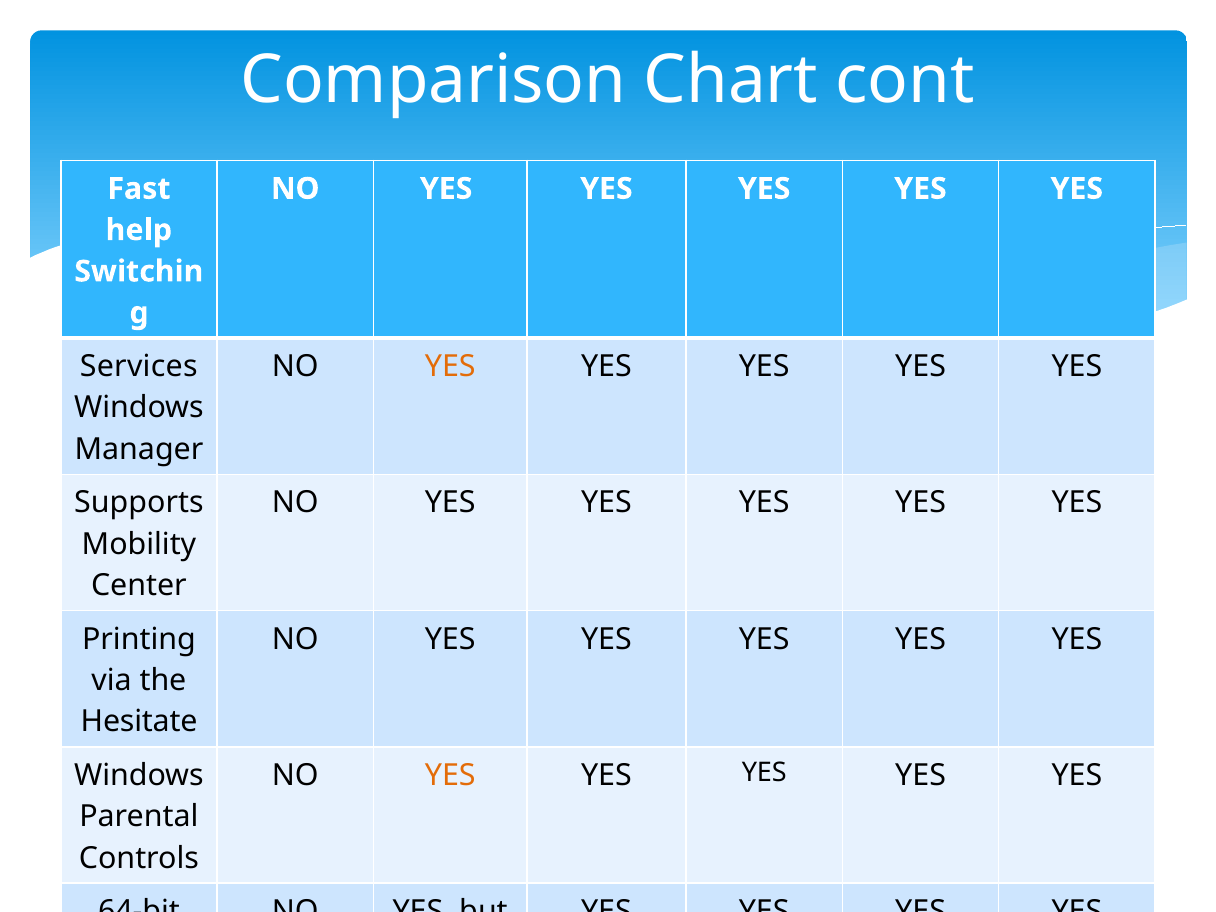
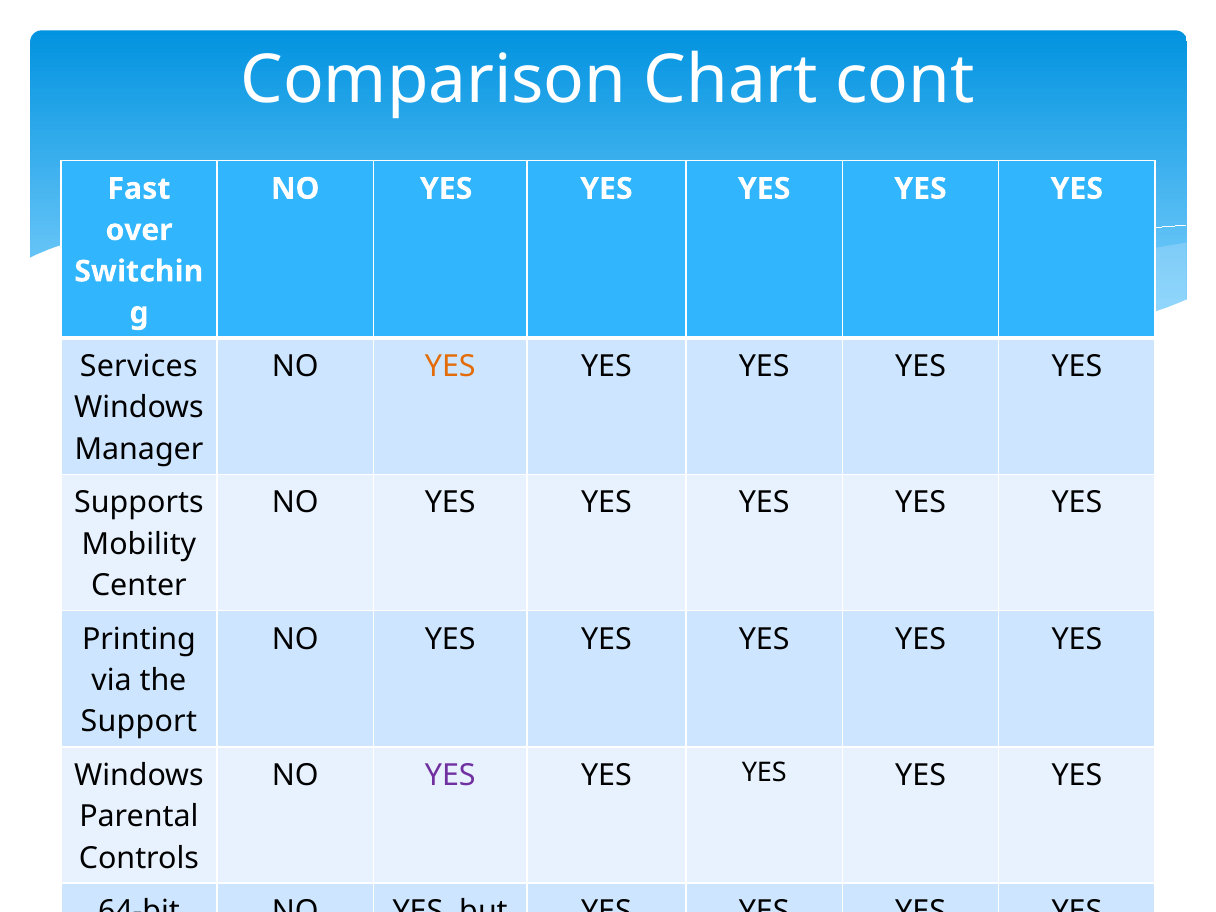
help: help -> over (139, 230)
Hesitate: Hesitate -> Support (139, 722)
YES colour: orange -> purple (450, 775)
